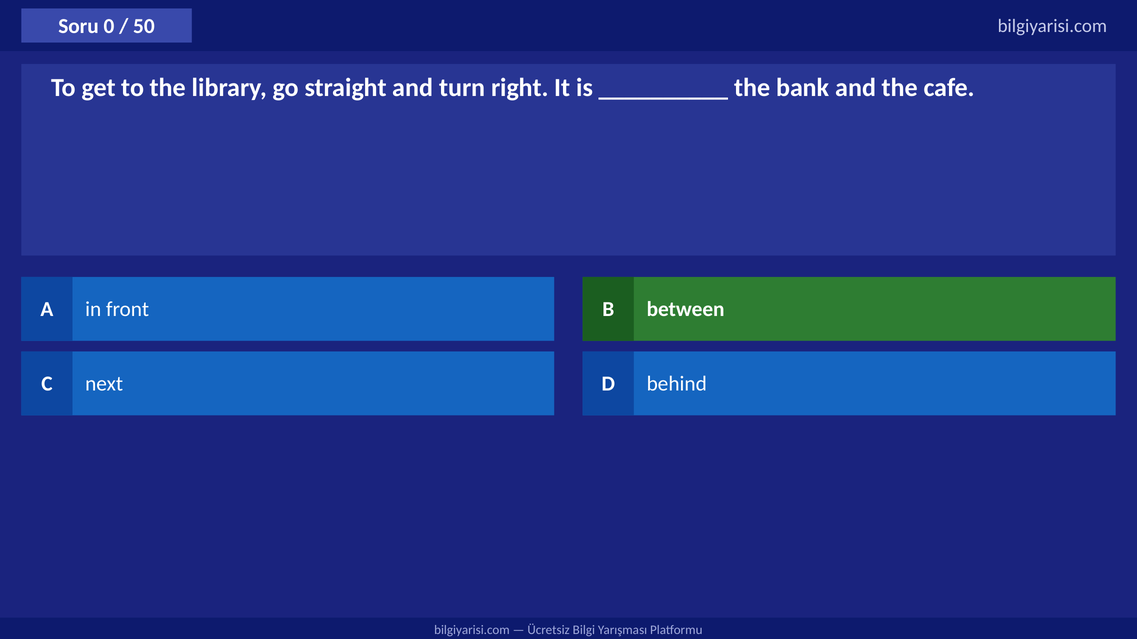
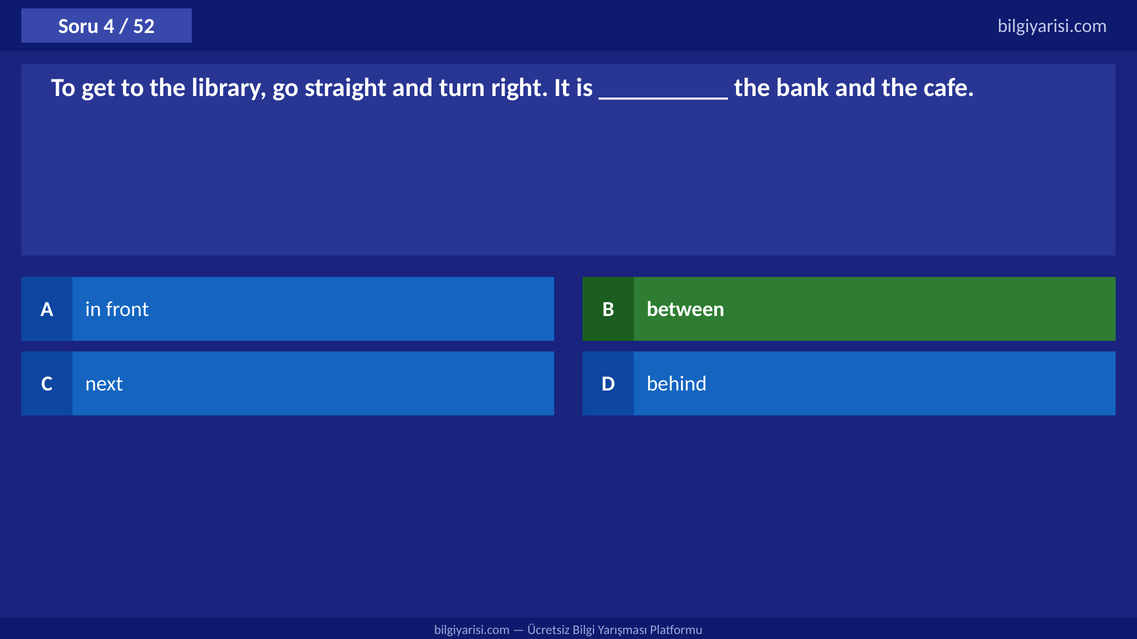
0: 0 -> 4 (109, 26)
50: 50 -> 52 (144, 26)
